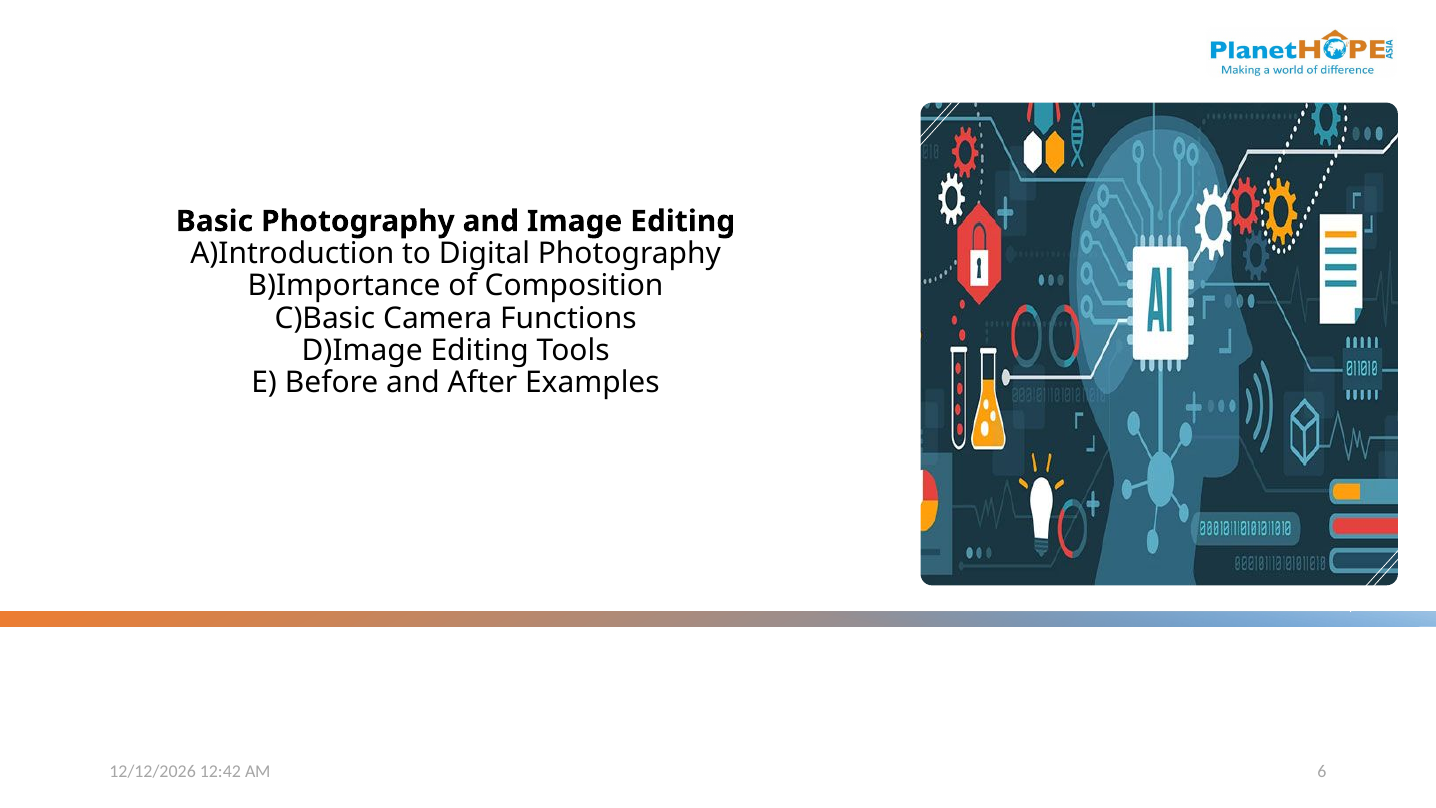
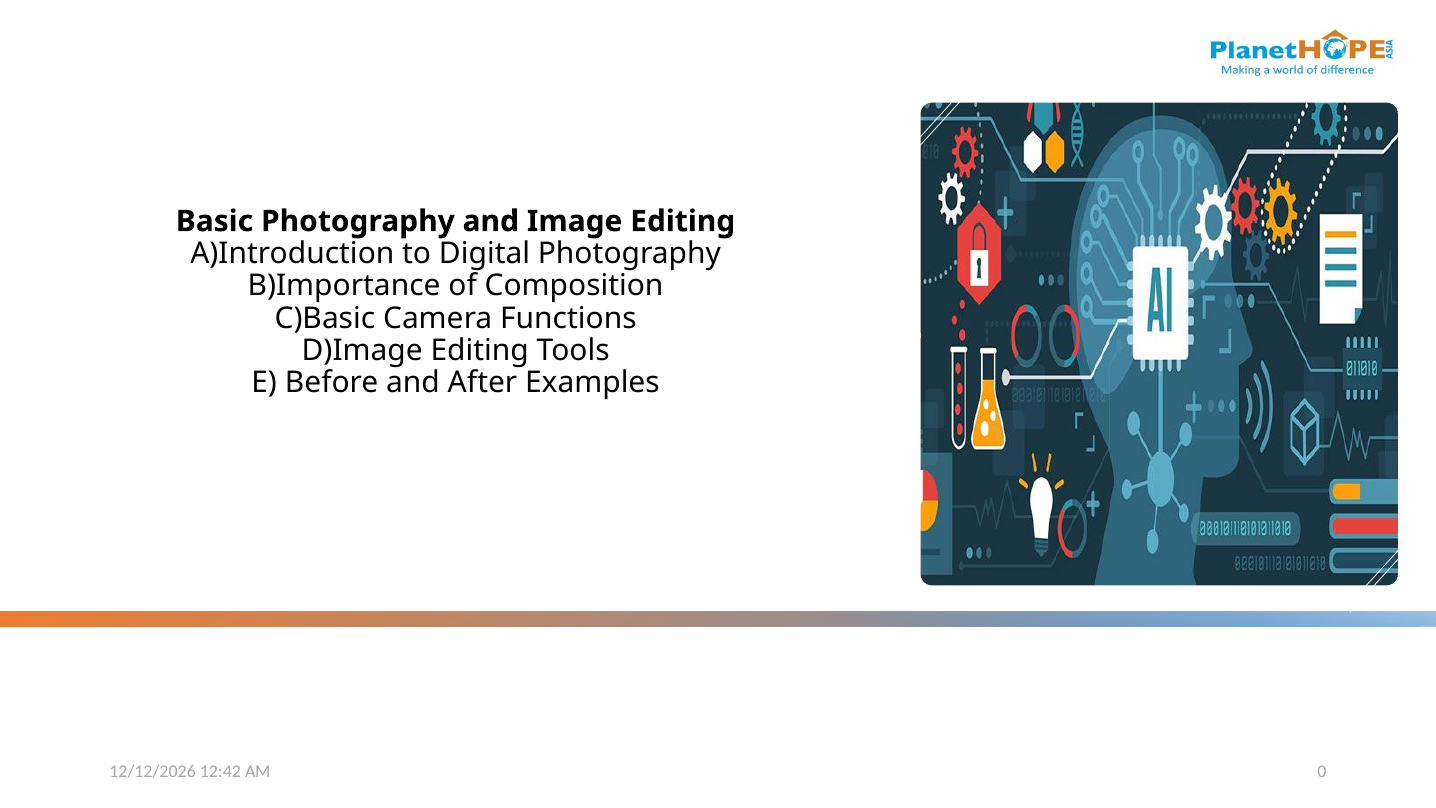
6: 6 -> 0 (1322, 771)
